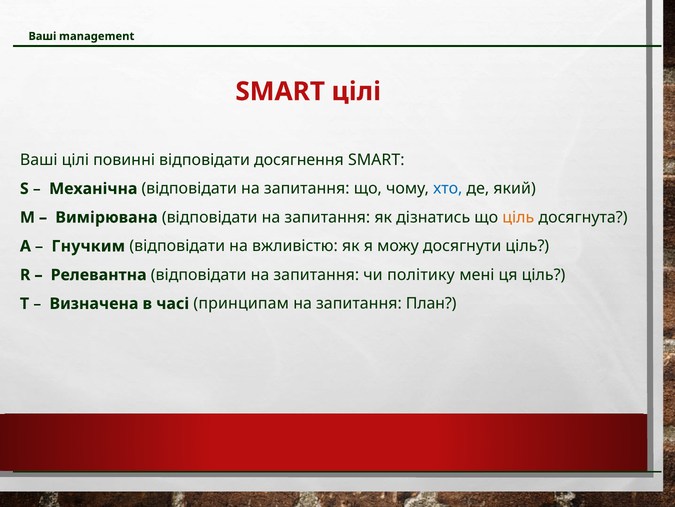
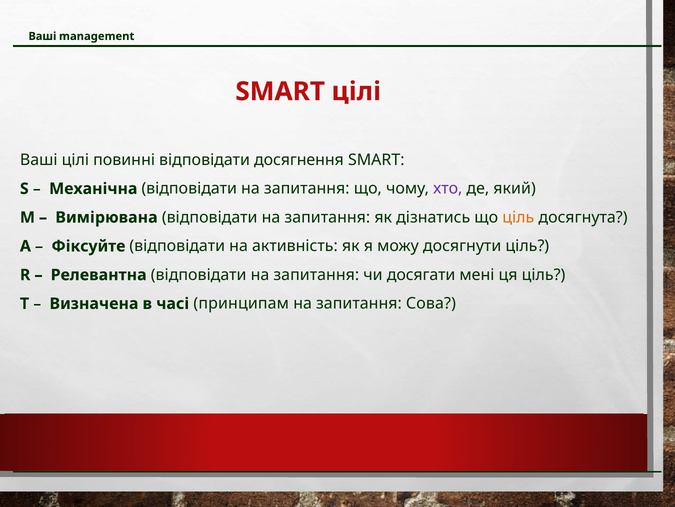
хто colour: blue -> purple (448, 188)
Гнучким: Гнучким -> Фіксуйте (88, 246)
вжливістю: вжливістю -> активність (295, 246)
політику: політику -> досягати (421, 275)
План: План -> Сова (431, 303)
